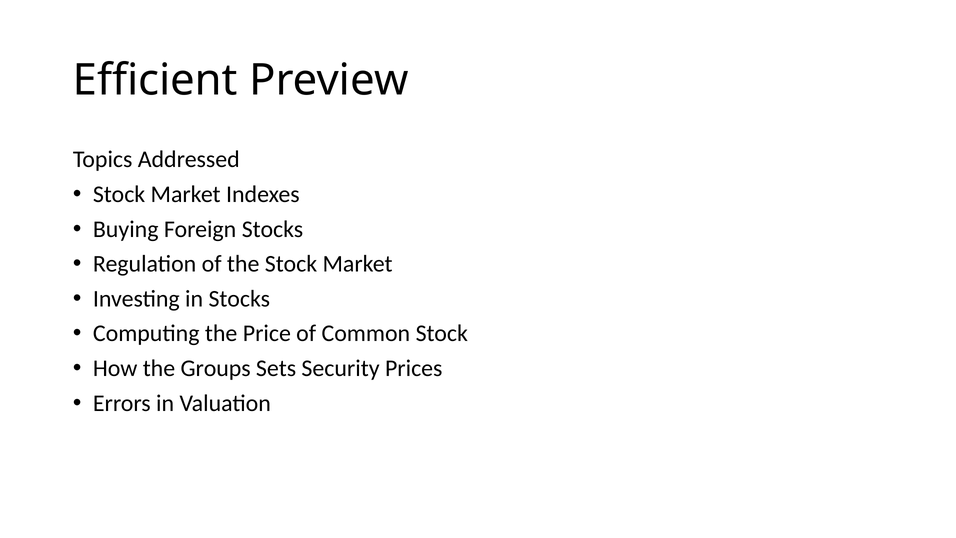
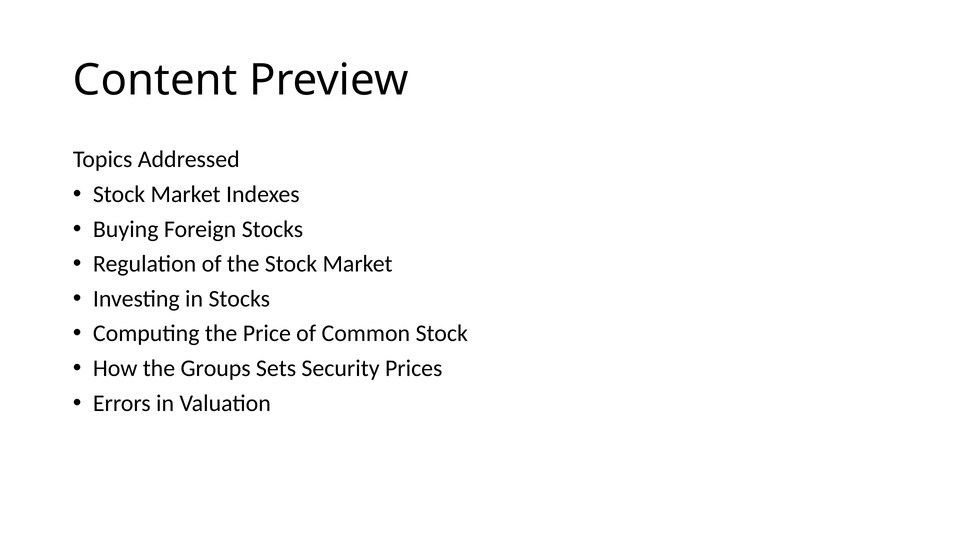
Efficient: Efficient -> Content (155, 80)
